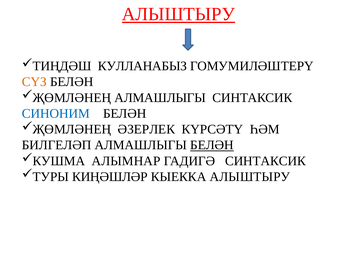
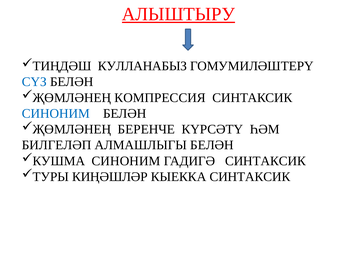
СҮЗ colour: orange -> blue (34, 82)
АЛМАШЛЫГЫ: АЛМАШЛЫГЫ -> КОМПРЕССИЯ (160, 98)
ӘЗЕРЛЕК: ӘЗЕРЛЕК -> БЕРЕНЧЕ (146, 129)
БЕЛӘН underline: present -> none (212, 145)
АЛЫМНАР: АЛЫМНАР -> СИНОНИМ (126, 161)
КЫЕККА АЛЫШТЫРУ: АЛЫШТЫРУ -> СИНТАКСИК (250, 177)
